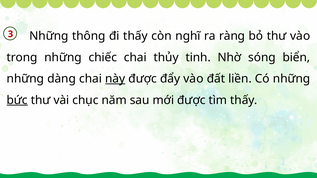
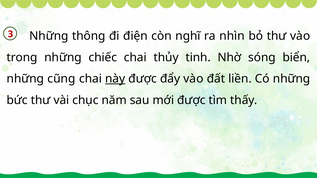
đi thấy: thấy -> điện (135, 36)
ràng: ràng -> nhìn (232, 36)
dàng: dàng -> cũng (61, 79)
bức underline: present -> none (17, 100)
